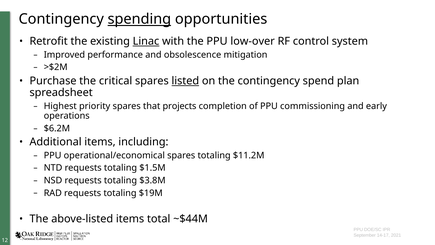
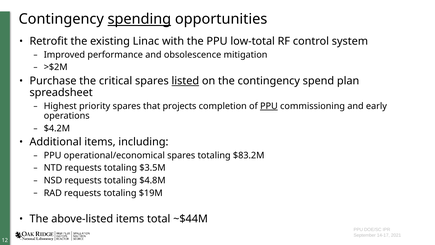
Linac underline: present -> none (146, 41)
low-over: low-over -> low-total (253, 41)
PPU underline: none -> present (269, 106)
$6.2M: $6.2M -> $4.2M (57, 128)
$11.2M: $11.2M -> $83.2M (249, 155)
$1.5M: $1.5M -> $3.5M (152, 168)
$3.8M: $3.8M -> $4.8M (152, 180)
